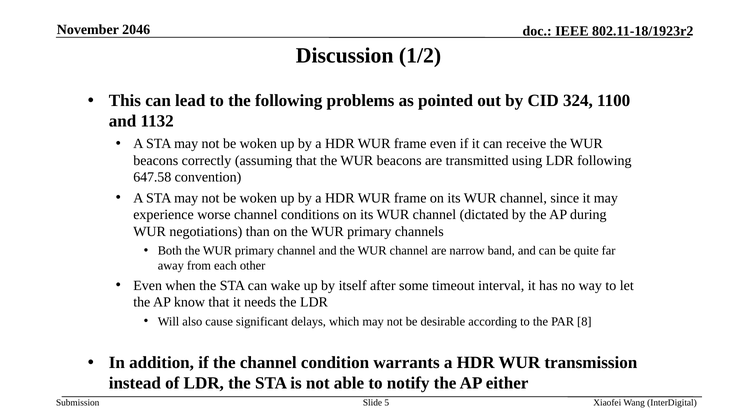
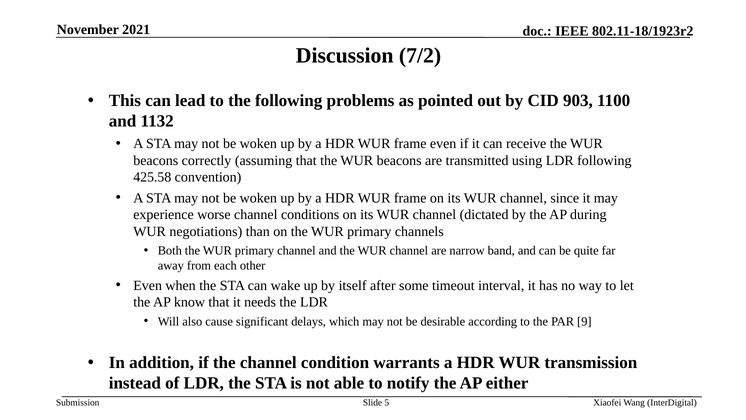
2046: 2046 -> 2021 (136, 30)
1/2: 1/2 -> 7/2 (420, 55)
324: 324 -> 903 (578, 101)
647.58: 647.58 -> 425.58 (152, 177)
8: 8 -> 9 (584, 321)
